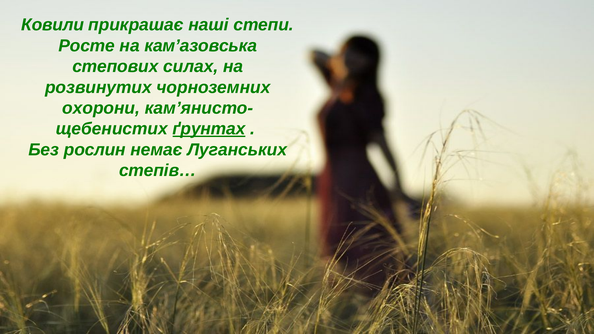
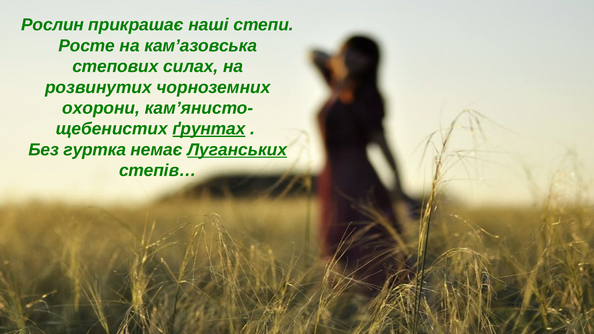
Ковили: Ковили -> Рослин (53, 25)
рослин: рослин -> гуртка (95, 150)
Луганських underline: none -> present (237, 150)
